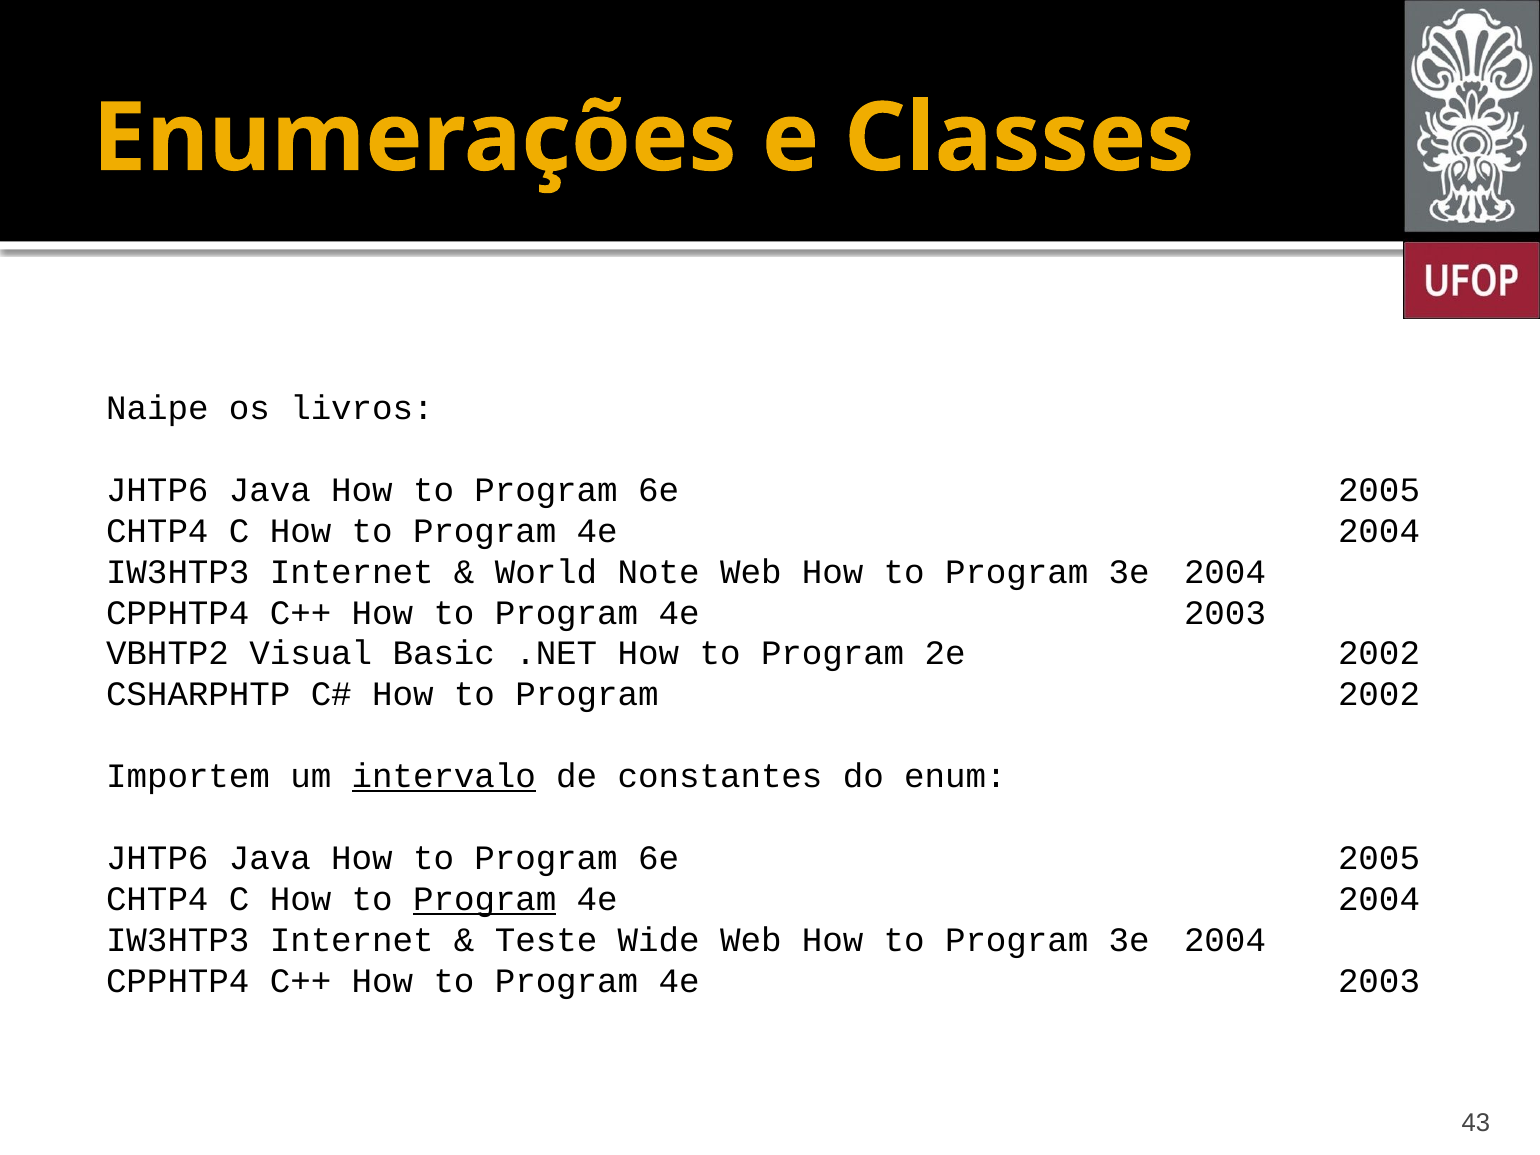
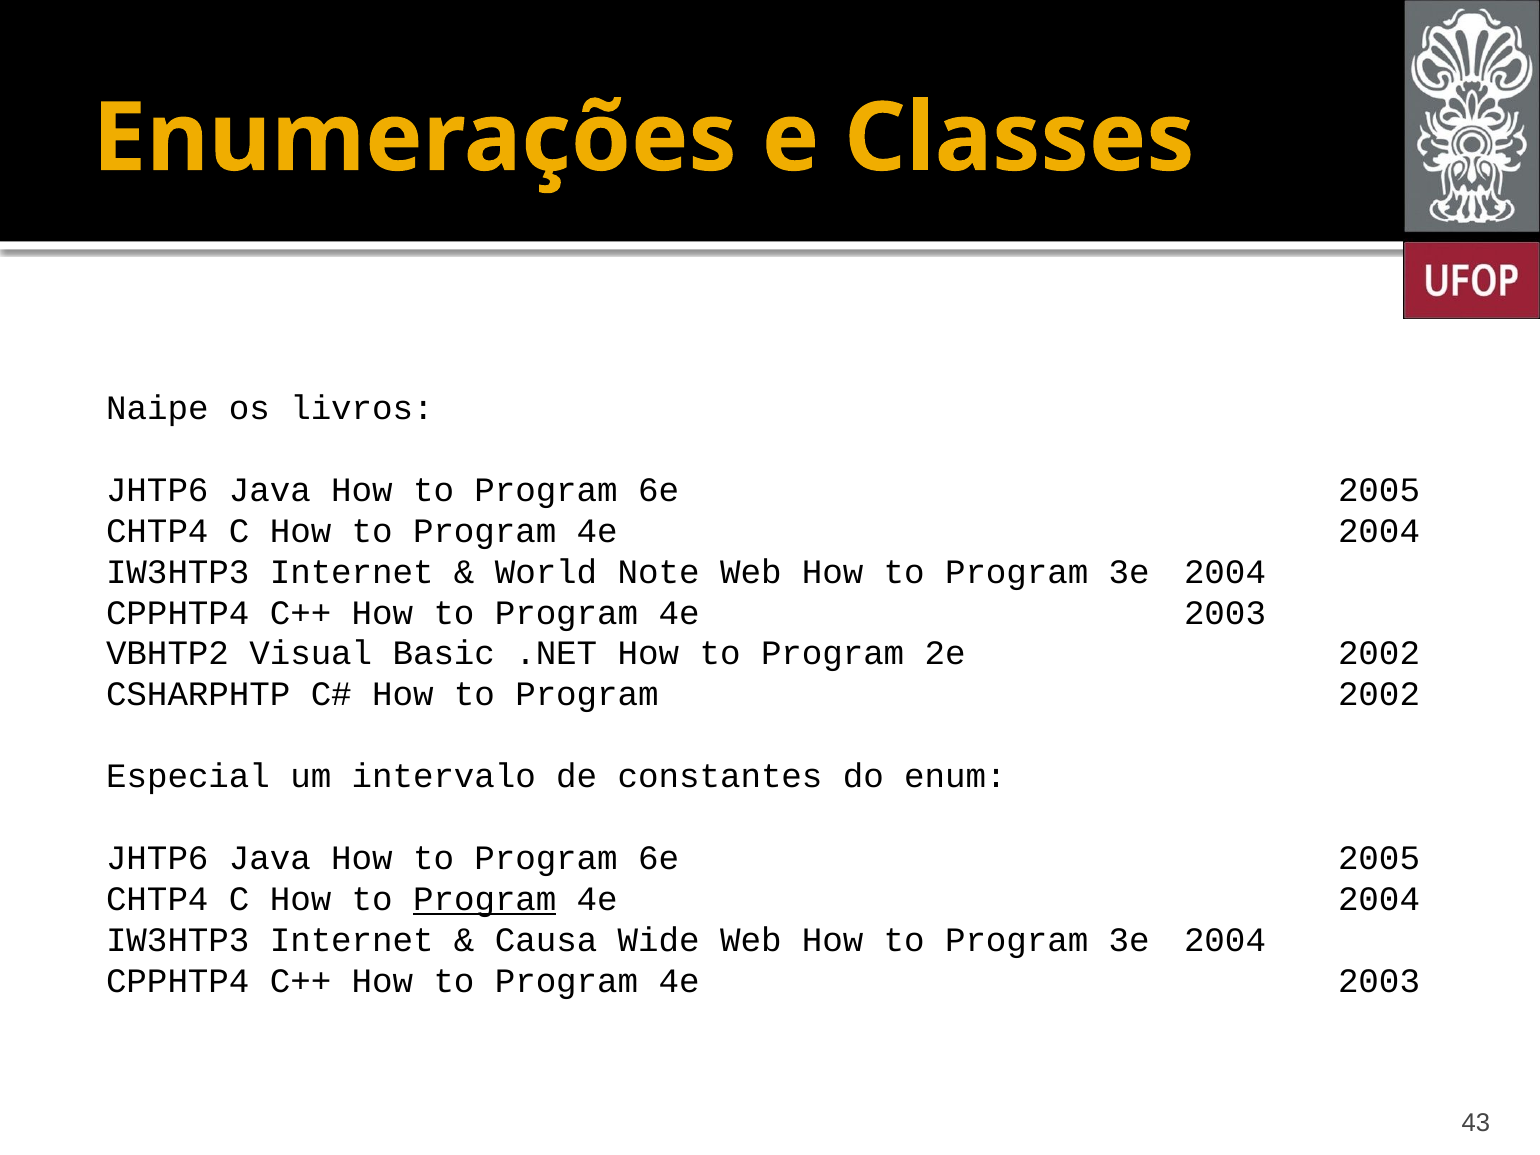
Importem: Importem -> Especial (188, 777)
intervalo underline: present -> none (444, 777)
Teste: Teste -> Causa (546, 941)
